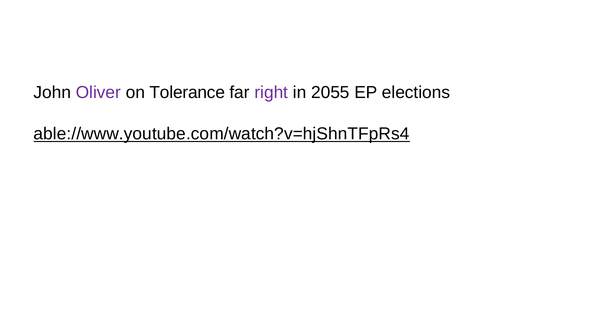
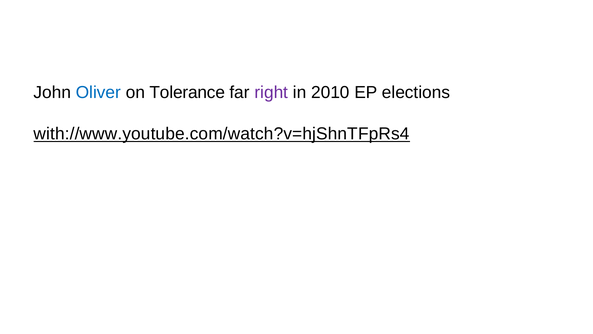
Oliver colour: purple -> blue (98, 92)
2055: 2055 -> 2010 (330, 92)
able://www.youtube.com/watch?v=hjShnTFpRs4: able://www.youtube.com/watch?v=hjShnTFpRs4 -> with://www.youtube.com/watch?v=hjShnTFpRs4 (222, 134)
